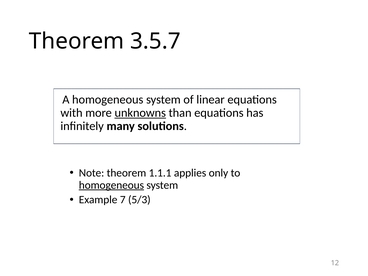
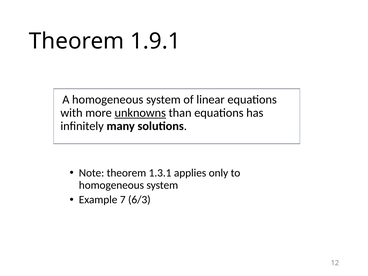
3.5.7: 3.5.7 -> 1.9.1 (155, 41)
1.1.1: 1.1.1 -> 1.3.1 (160, 173)
homogeneous underline: present -> none (111, 185)
5/3: 5/3 -> 6/3 (139, 200)
